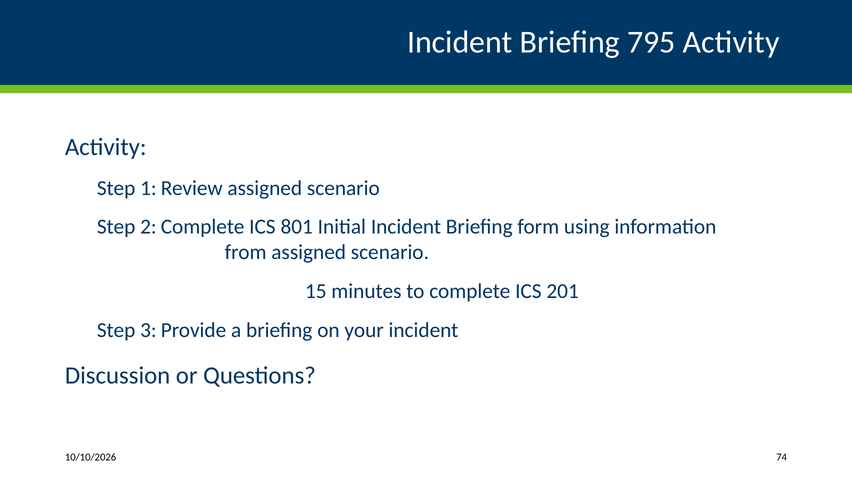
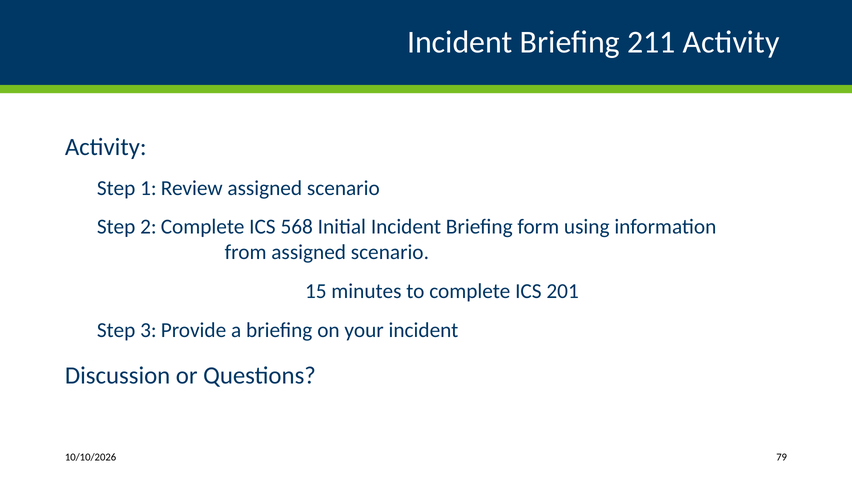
795: 795 -> 211 (651, 42)
801: 801 -> 568 (297, 227)
74: 74 -> 79 (782, 458)
